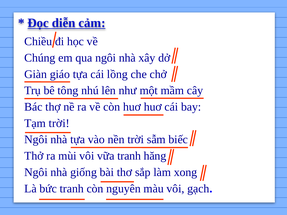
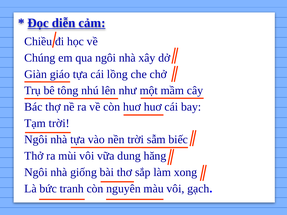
vữa tranh: tranh -> dung (129, 156)
